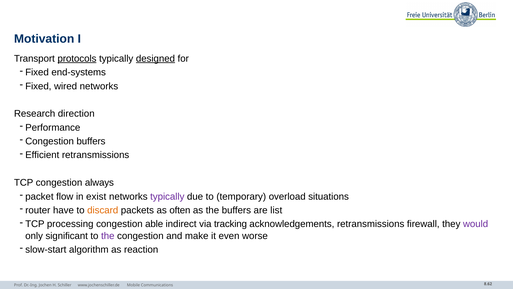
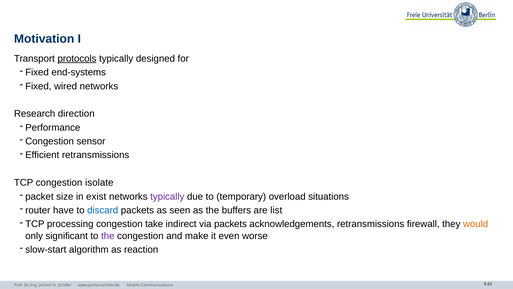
designed underline: present -> none (155, 59)
Congestion buffers: buffers -> sensor (91, 141)
always: always -> isolate (99, 182)
flow: flow -> size (65, 196)
discard colour: orange -> blue (103, 210)
often: often -> seen (180, 210)
able: able -> take (154, 224)
via tracking: tracking -> packets (230, 224)
would colour: purple -> orange (476, 224)
